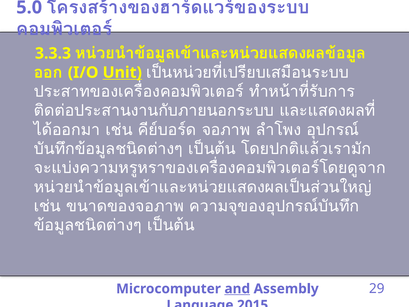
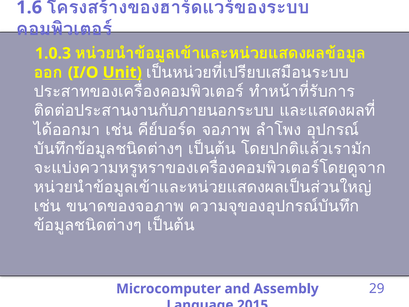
5.0: 5.0 -> 1.6 (29, 7)
3.3.3: 3.3.3 -> 1.0.3 (53, 53)
and underline: present -> none (237, 289)
